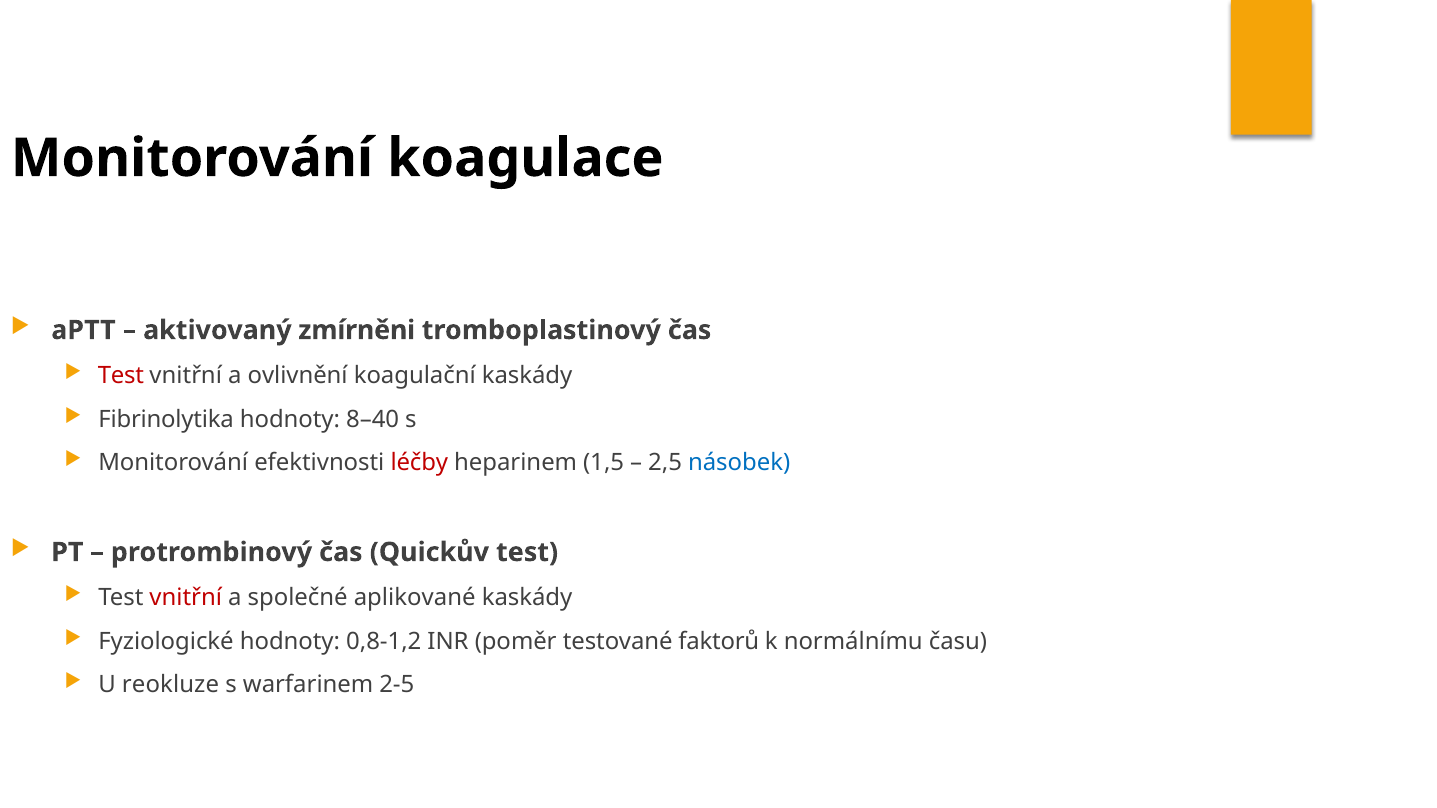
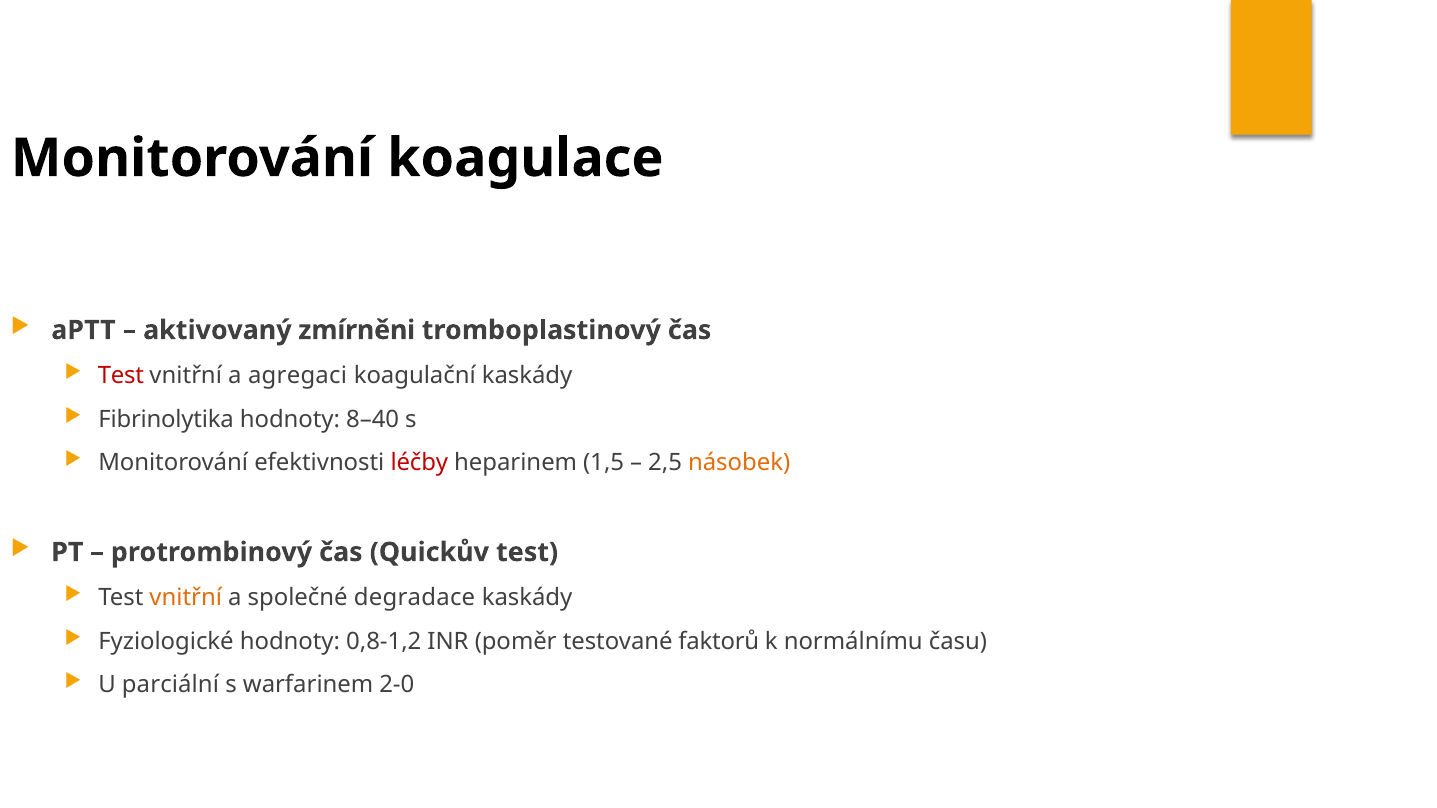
ovlivnění: ovlivnění -> agregaci (298, 376)
násobek colour: blue -> orange (739, 463)
vnitřní colour: red -> orange (186, 598)
aplikované: aplikované -> degradace (415, 598)
reokluze: reokluze -> parciální (170, 685)
2-5: 2-5 -> 2-0 (397, 685)
